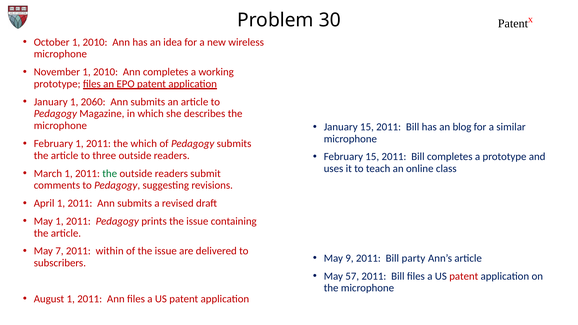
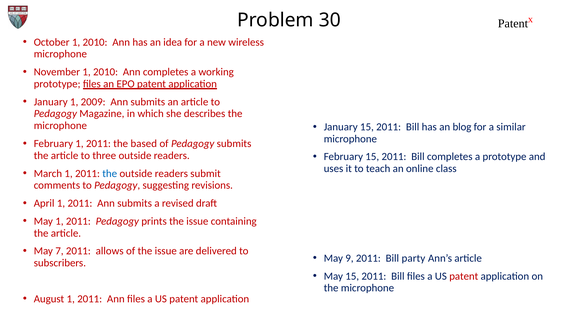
2060: 2060 -> 2009 (93, 102)
the which: which -> based (144, 144)
the colour: green -> blue (110, 173)
within: within -> allows (110, 251)
May 57: 57 -> 15 (352, 276)
